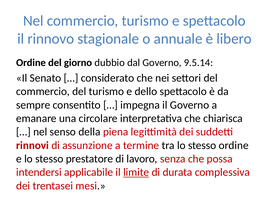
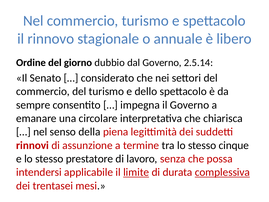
9.5.14: 9.5.14 -> 2.5.14 (198, 63)
stesso ordine: ordine -> cinque (234, 145)
complessiva underline: none -> present (222, 172)
